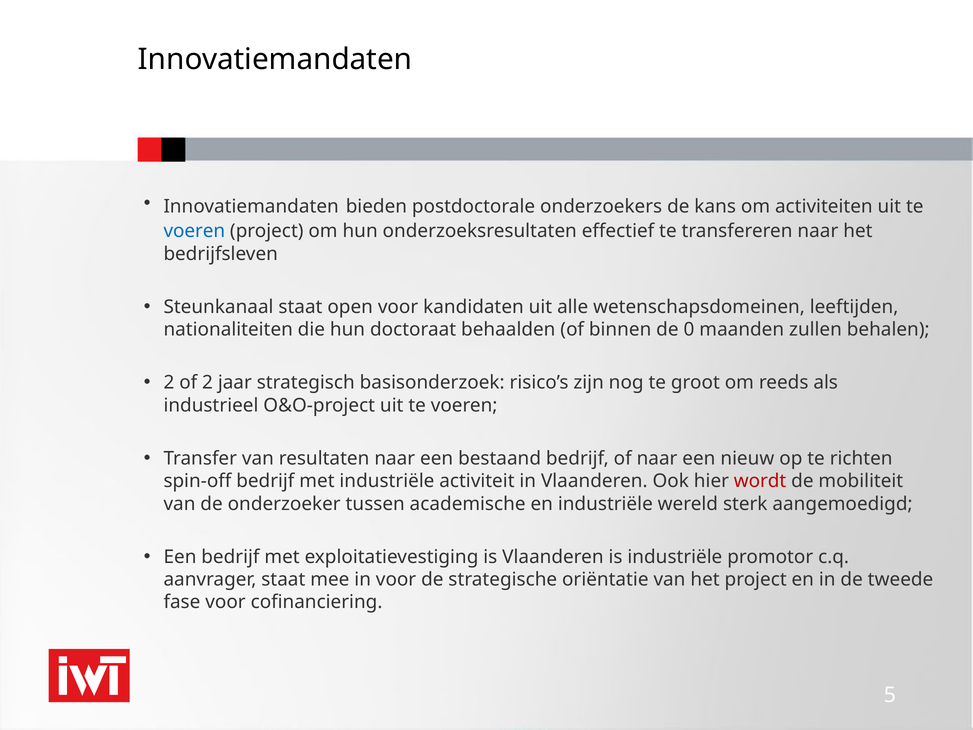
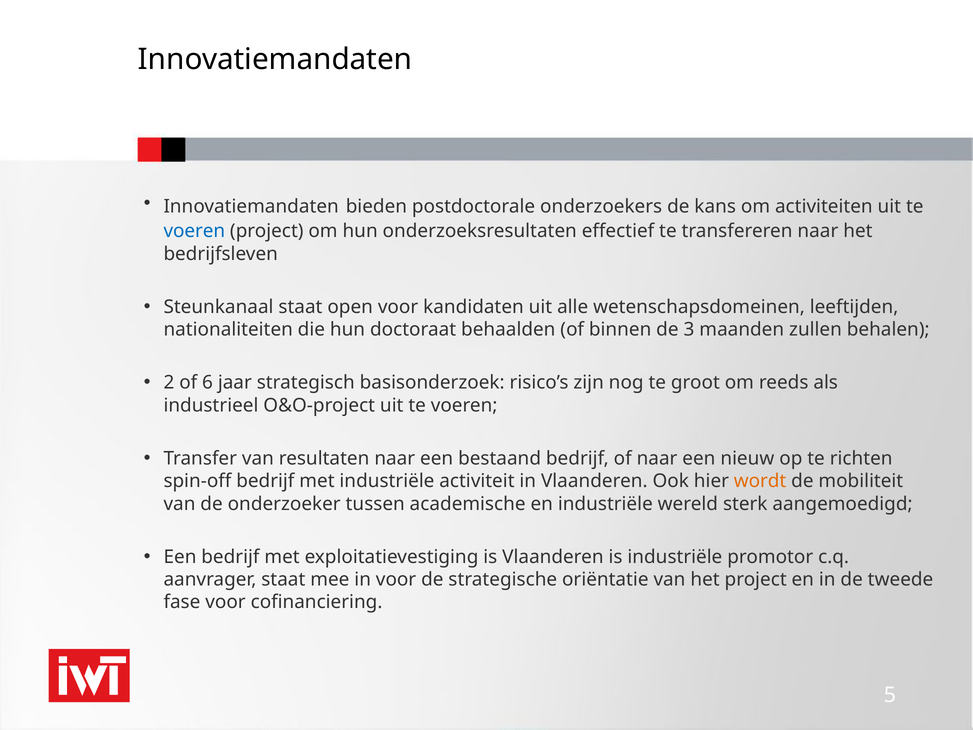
0: 0 -> 3 (689, 329)
of 2: 2 -> 6 (208, 382)
wordt colour: red -> orange (760, 481)
